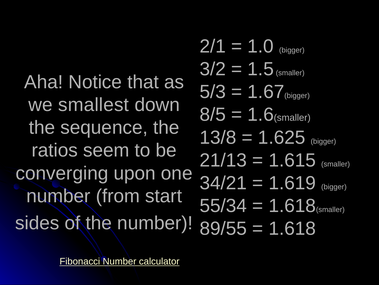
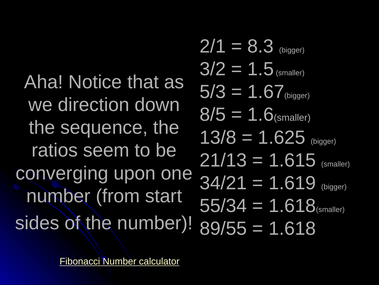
1.0: 1.0 -> 8.3 (261, 46)
smallest: smallest -> direction (94, 105)
